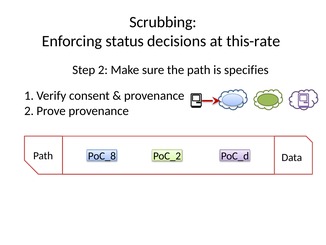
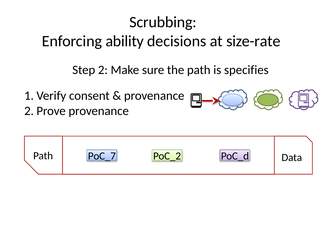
status: status -> ability (125, 41)
this-rate: this-rate -> size-rate (253, 41)
PoC_8: PoC_8 -> PoC_7 (102, 156)
